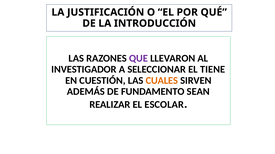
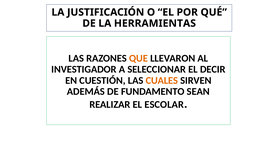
INTRODUCCIÓN: INTRODUCCIÓN -> HERRAMIENTAS (155, 23)
QUE colour: purple -> orange (138, 59)
TIENE: TIENE -> DECIR (213, 70)
